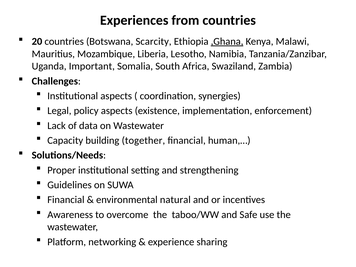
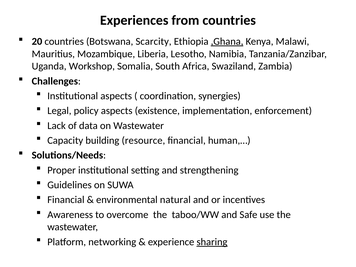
Important: Important -> Workshop (92, 66)
together: together -> resource (143, 140)
sharing underline: none -> present (212, 242)
